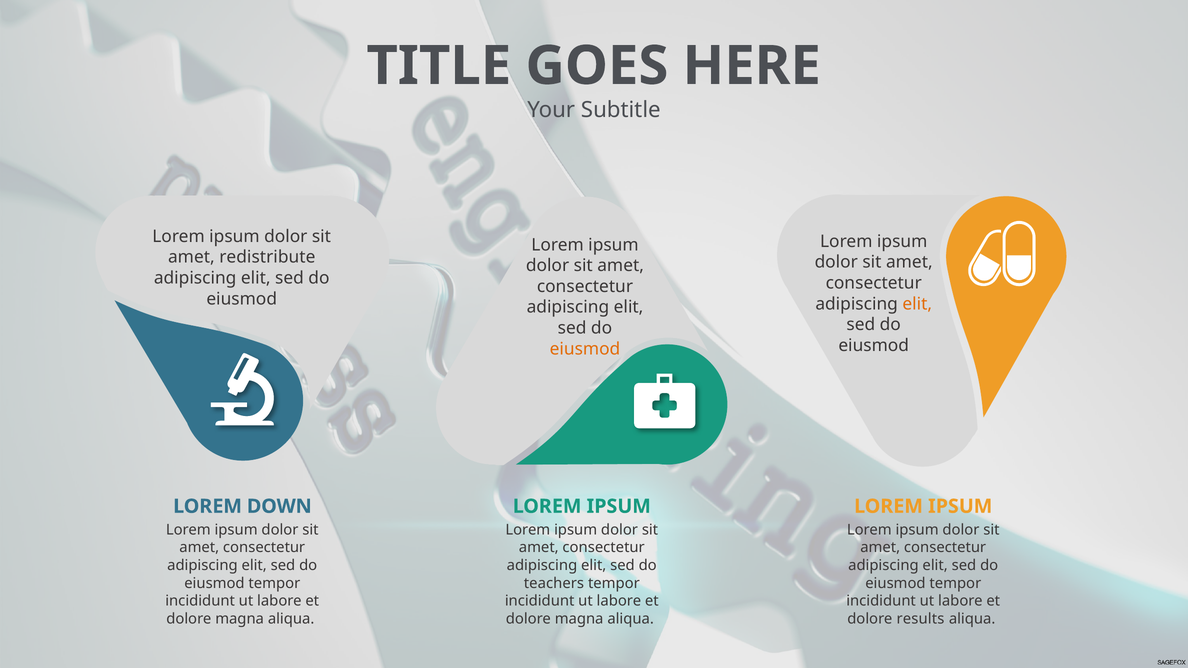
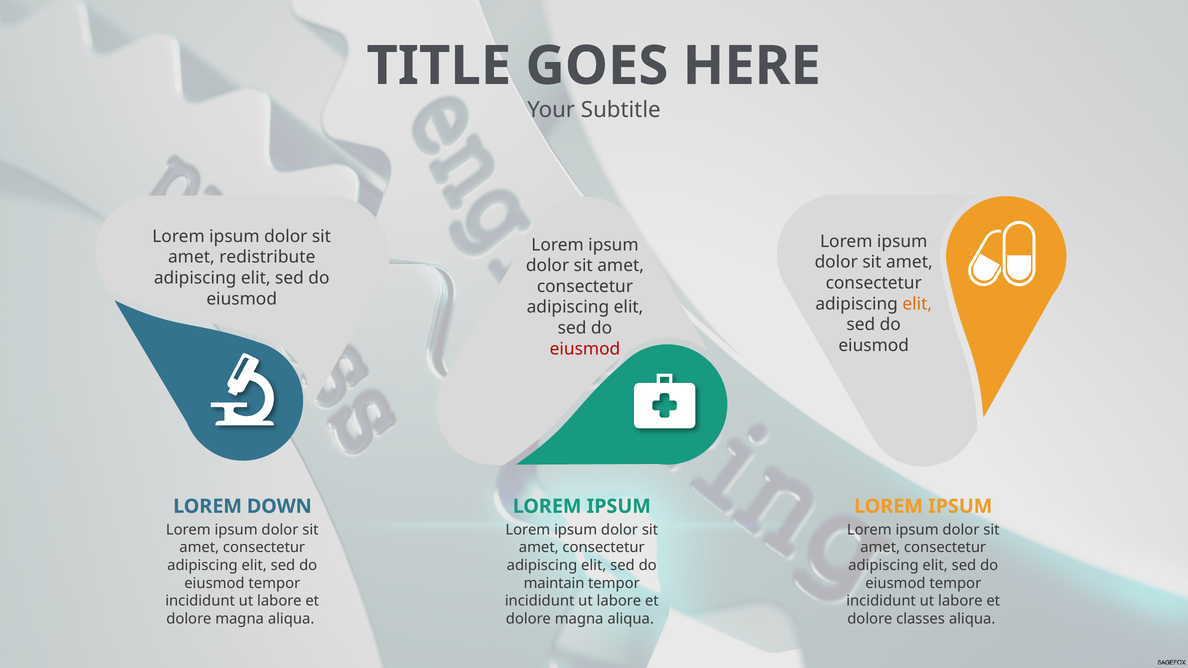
eiusmod colour: orange -> red (585, 349)
teachers: teachers -> maintain (554, 583)
results: results -> classes (921, 619)
